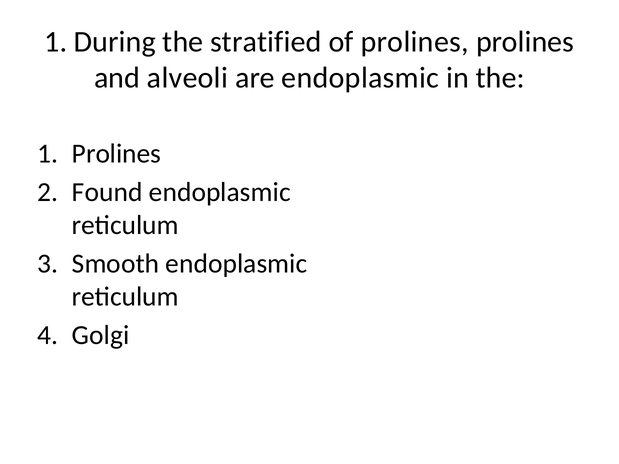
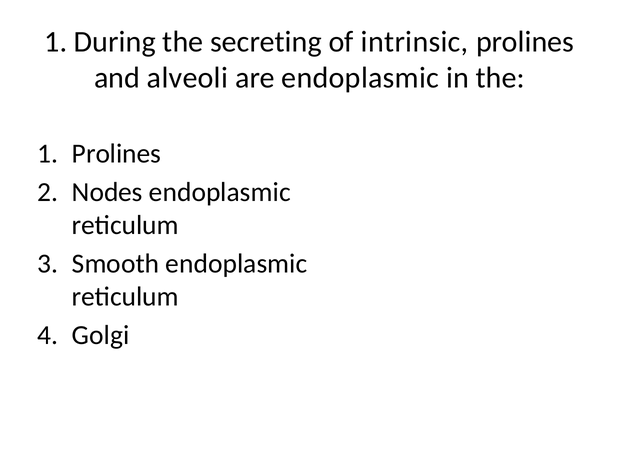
stratified: stratified -> secreting (266, 42)
of prolines: prolines -> intrinsic (415, 42)
Found: Found -> Nodes (107, 192)
